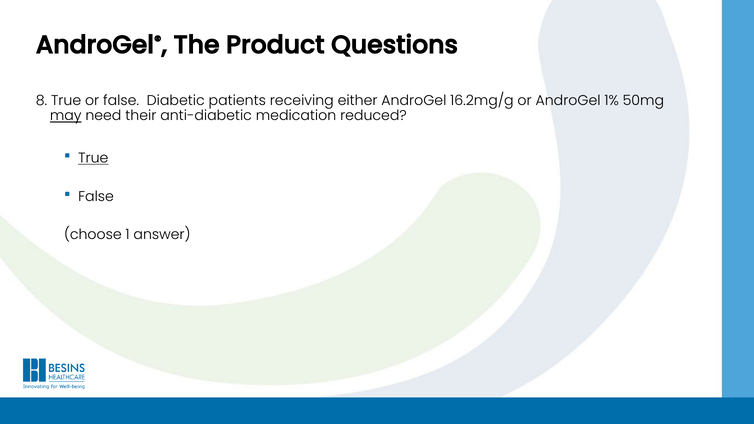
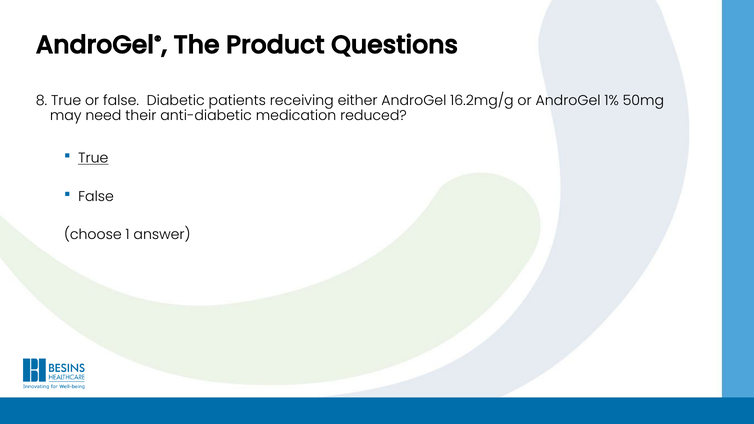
may underline: present -> none (66, 116)
